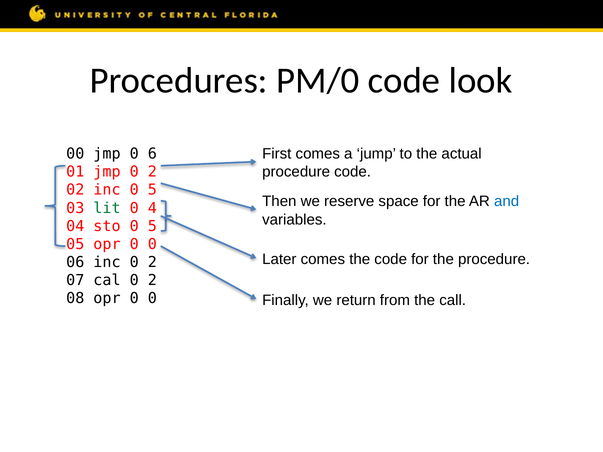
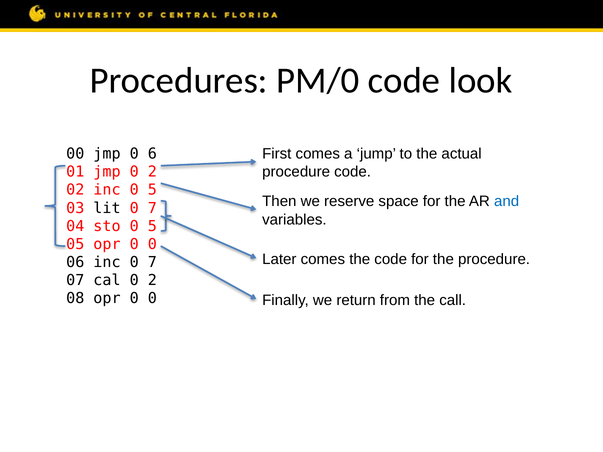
lit colour: green -> black (107, 208)
4: 4 -> 7 (152, 208)
inc 0 2: 2 -> 7 (152, 262)
